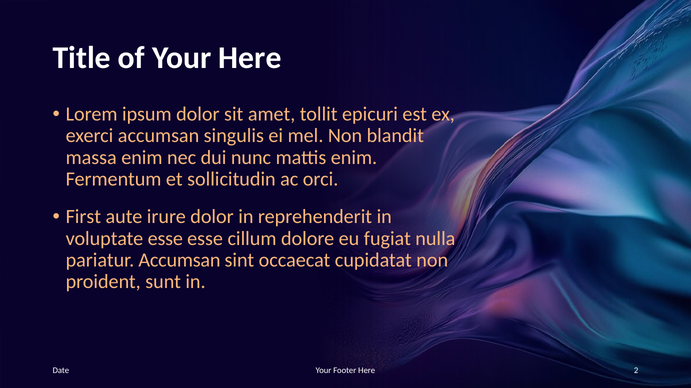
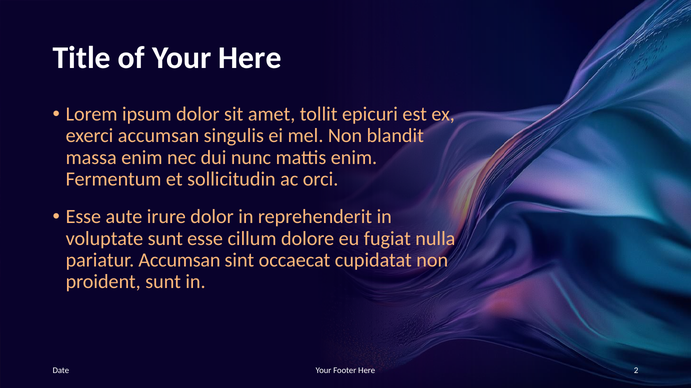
First: First -> Esse (83, 217)
voluptate esse: esse -> sunt (165, 239)
